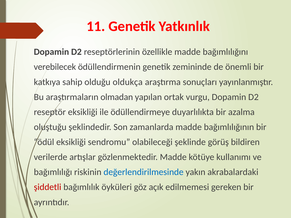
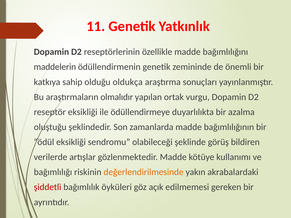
verebilecek: verebilecek -> maddelerin (55, 67)
olmadan: olmadan -> olmalıdır (117, 97)
değerlendirilmesinde colour: blue -> orange (144, 172)
